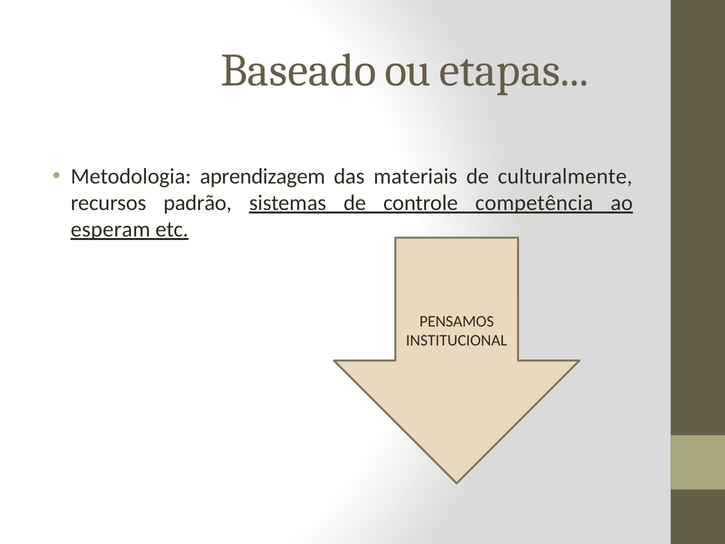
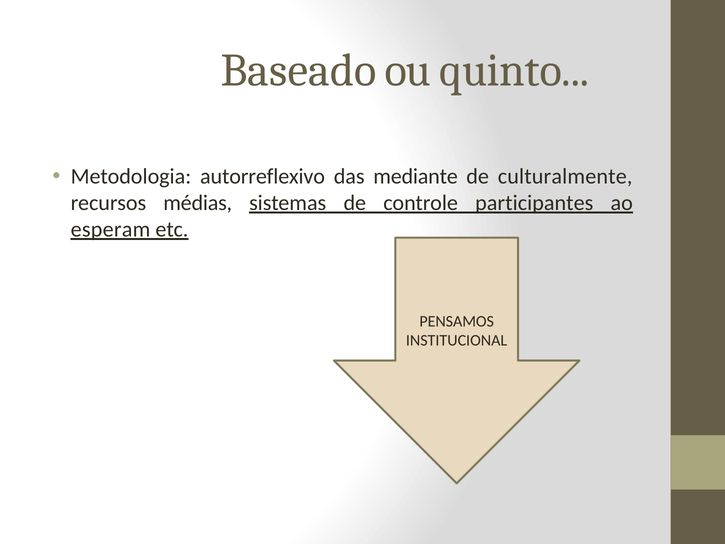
etapas: etapas -> quinto (514, 70)
aprendizagem: aprendizagem -> autorreflexivo (263, 176)
materiais: materiais -> mediante (416, 176)
padrão: padrão -> médias (198, 203)
competência: competência -> participantes (534, 203)
